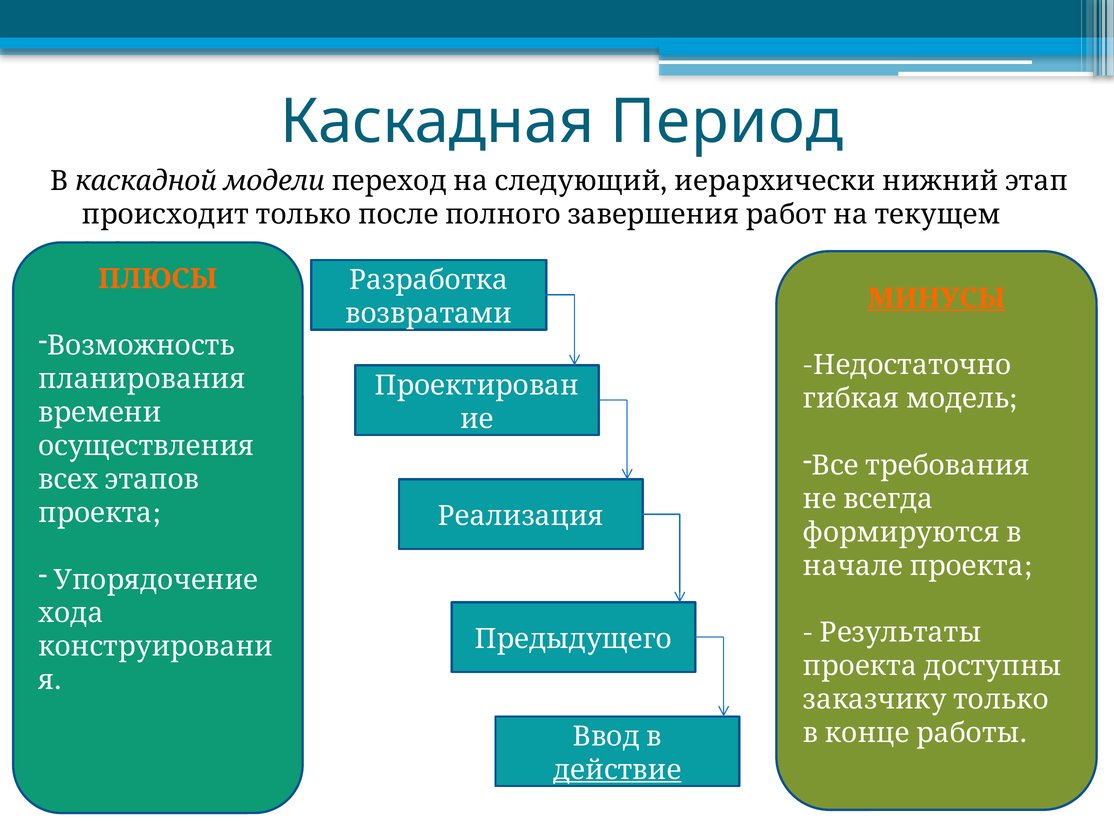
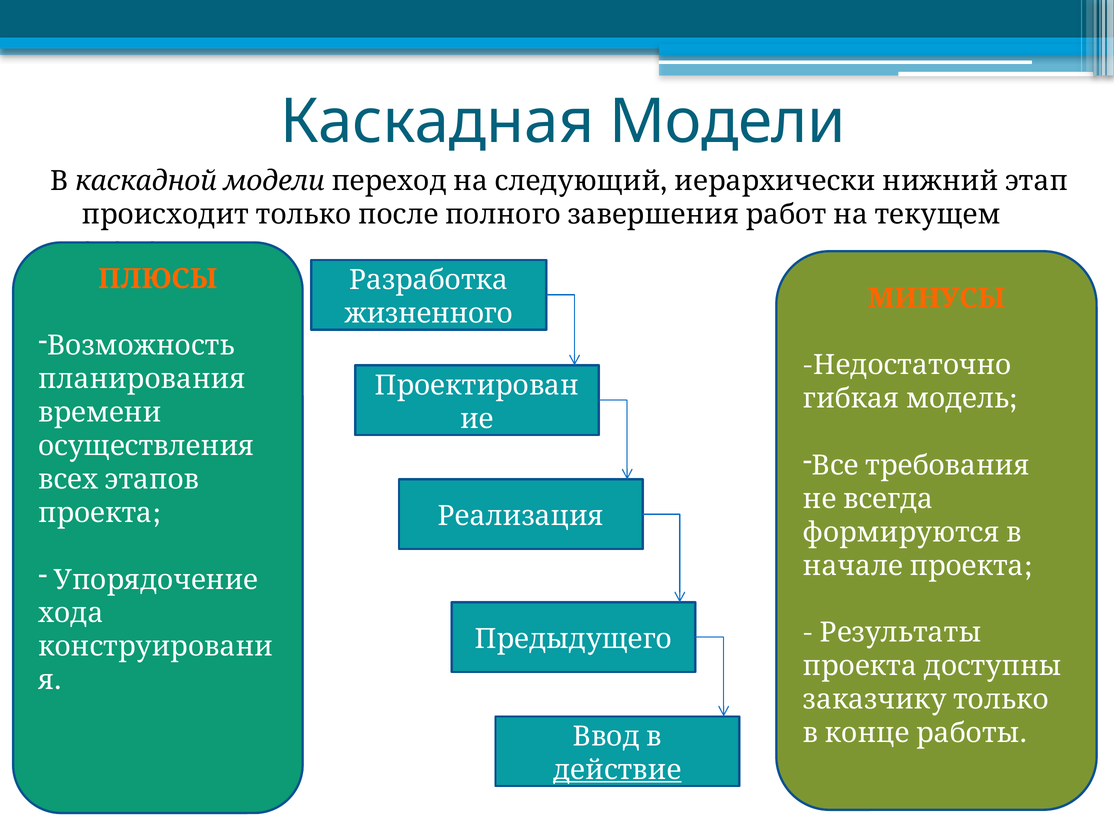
Период: Период -> Модели (728, 122)
МИНУСЫ underline: present -> none (936, 298)
возвратами: возвратами -> жизненного (429, 313)
